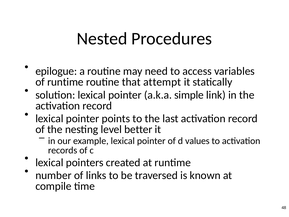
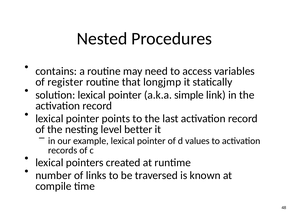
epilogue: epilogue -> contains (56, 71)
of runtime: runtime -> register (65, 82)
attempt: attempt -> longjmp (162, 82)
